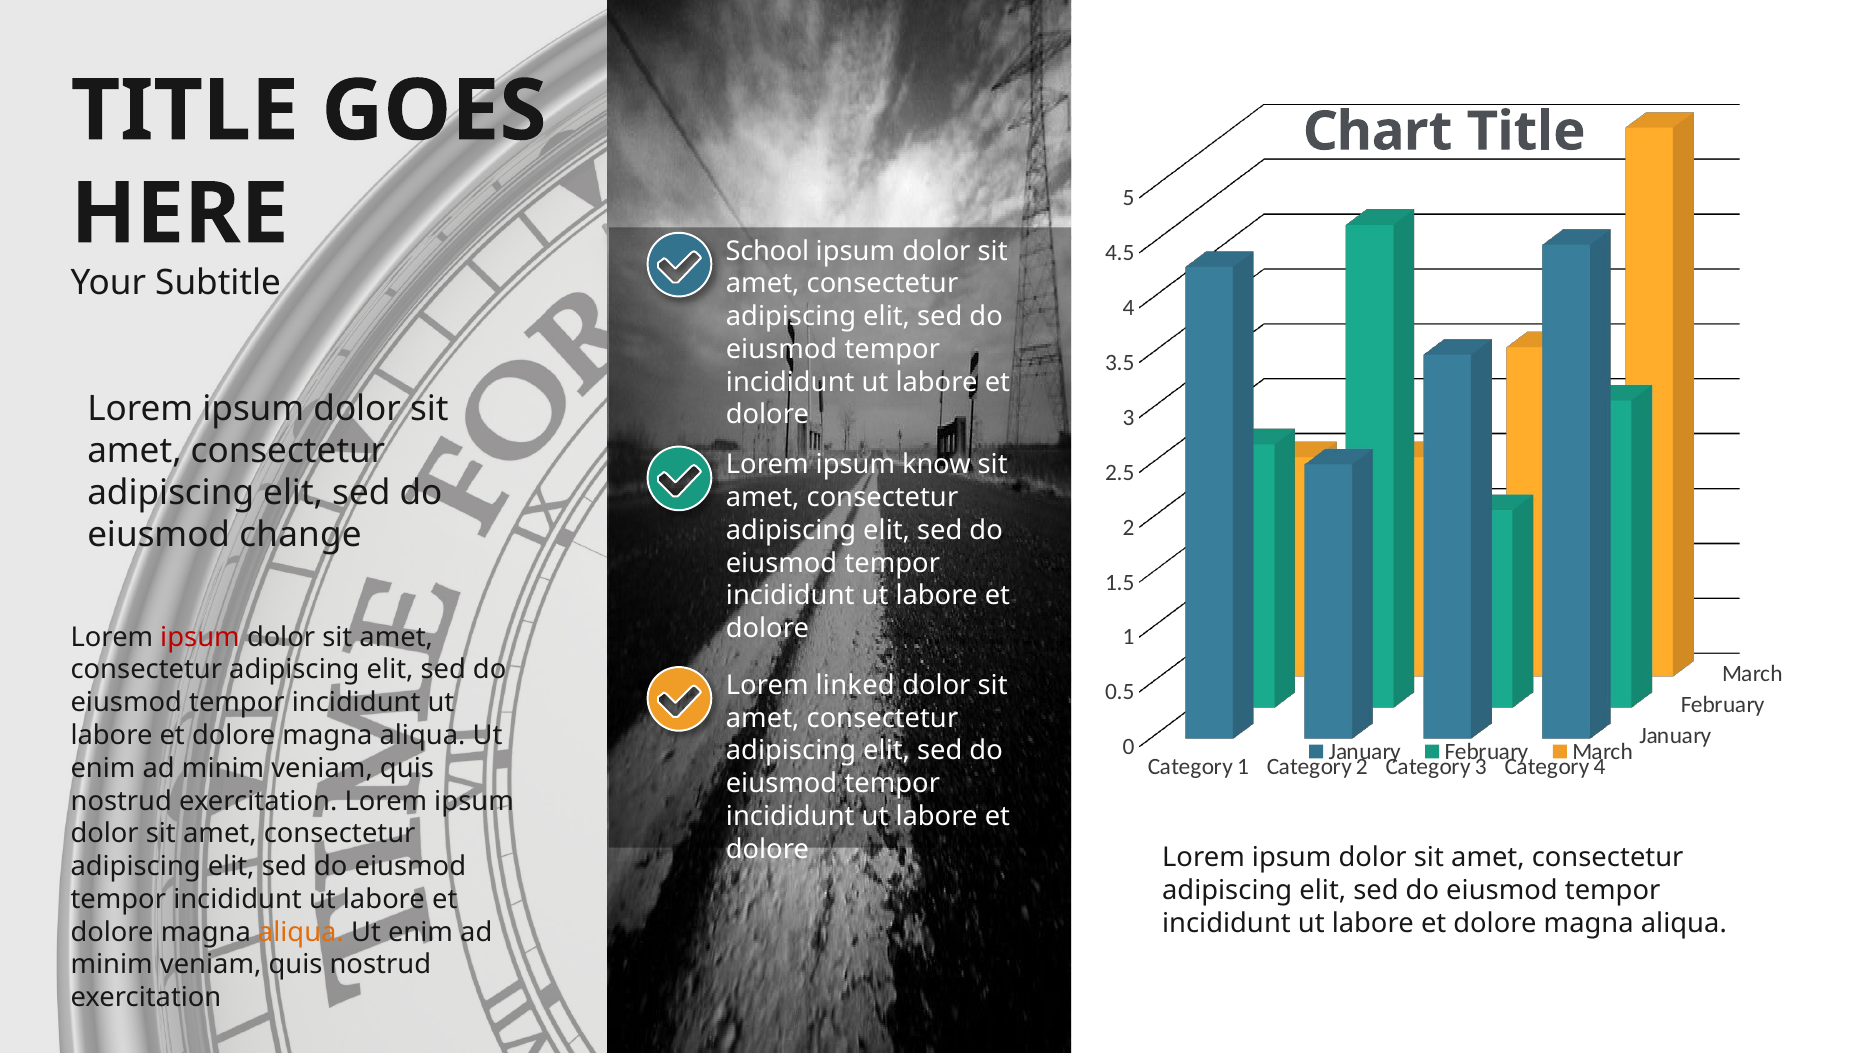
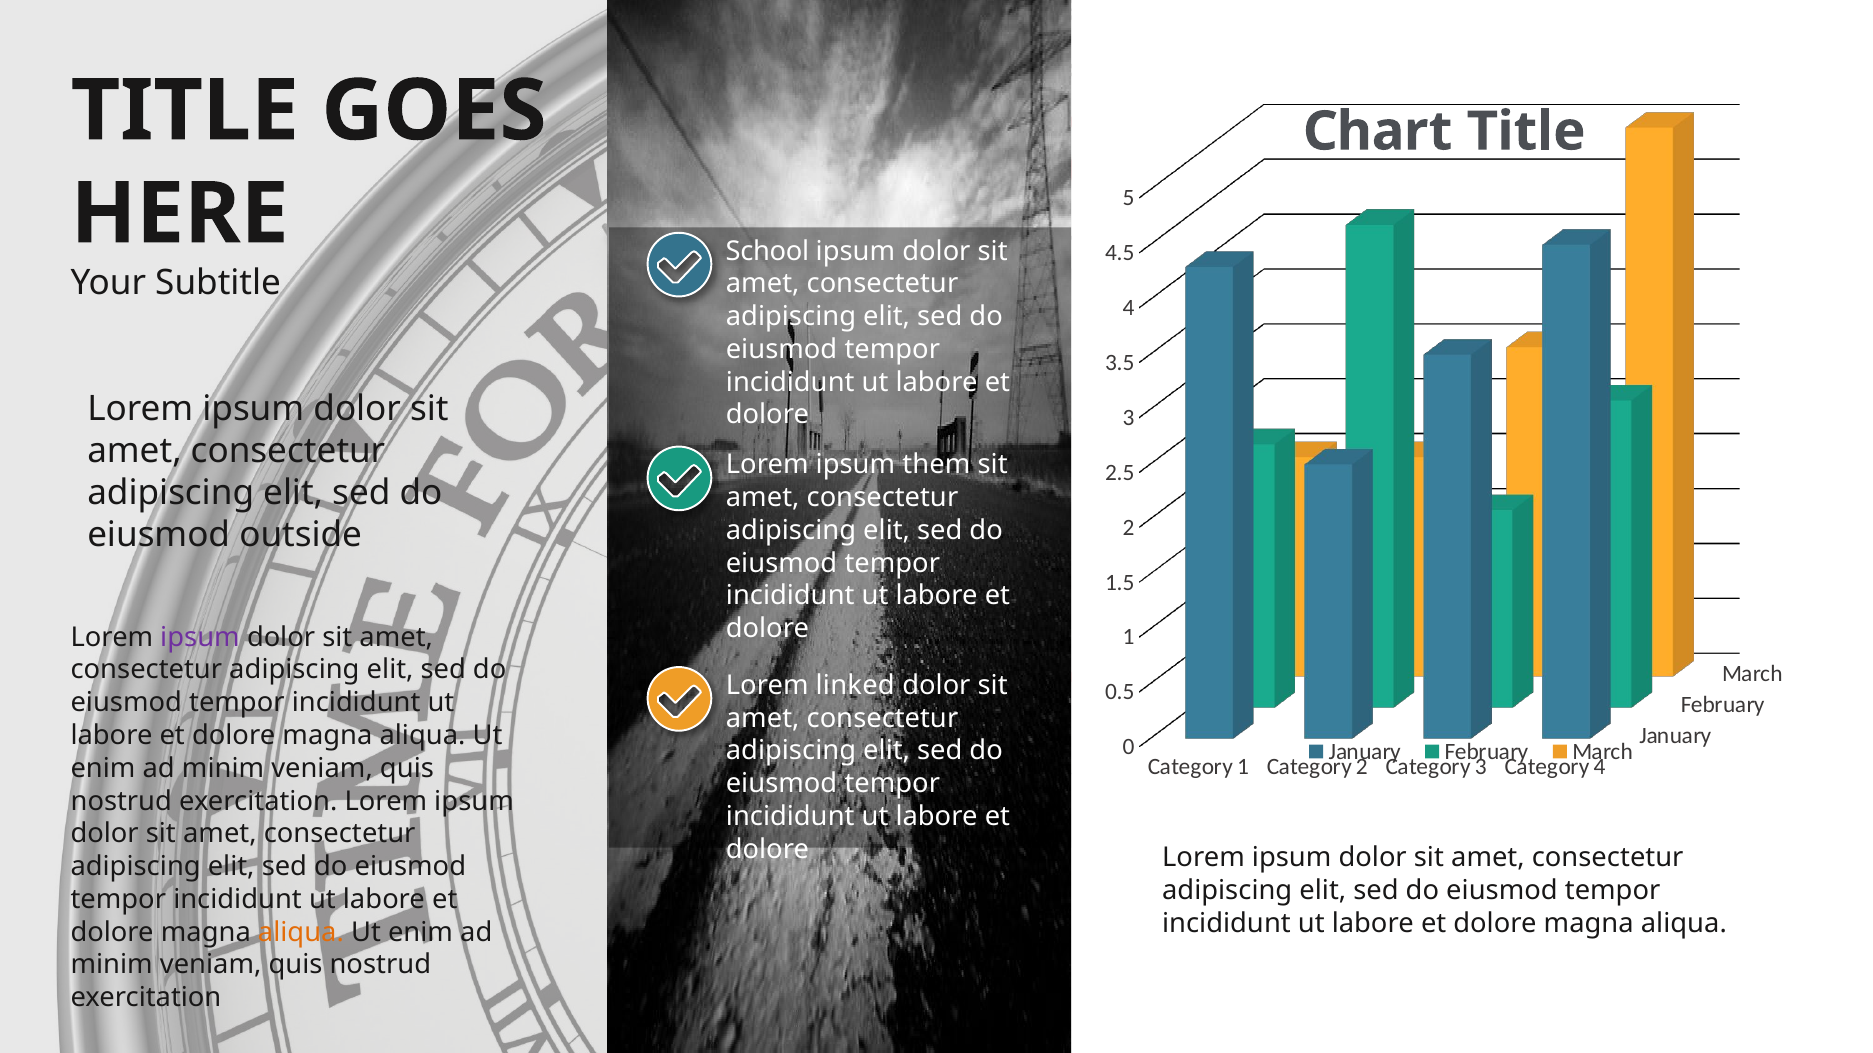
know: know -> them (936, 465)
change: change -> outside (301, 535)
ipsum colour: red -> purple (200, 637)
